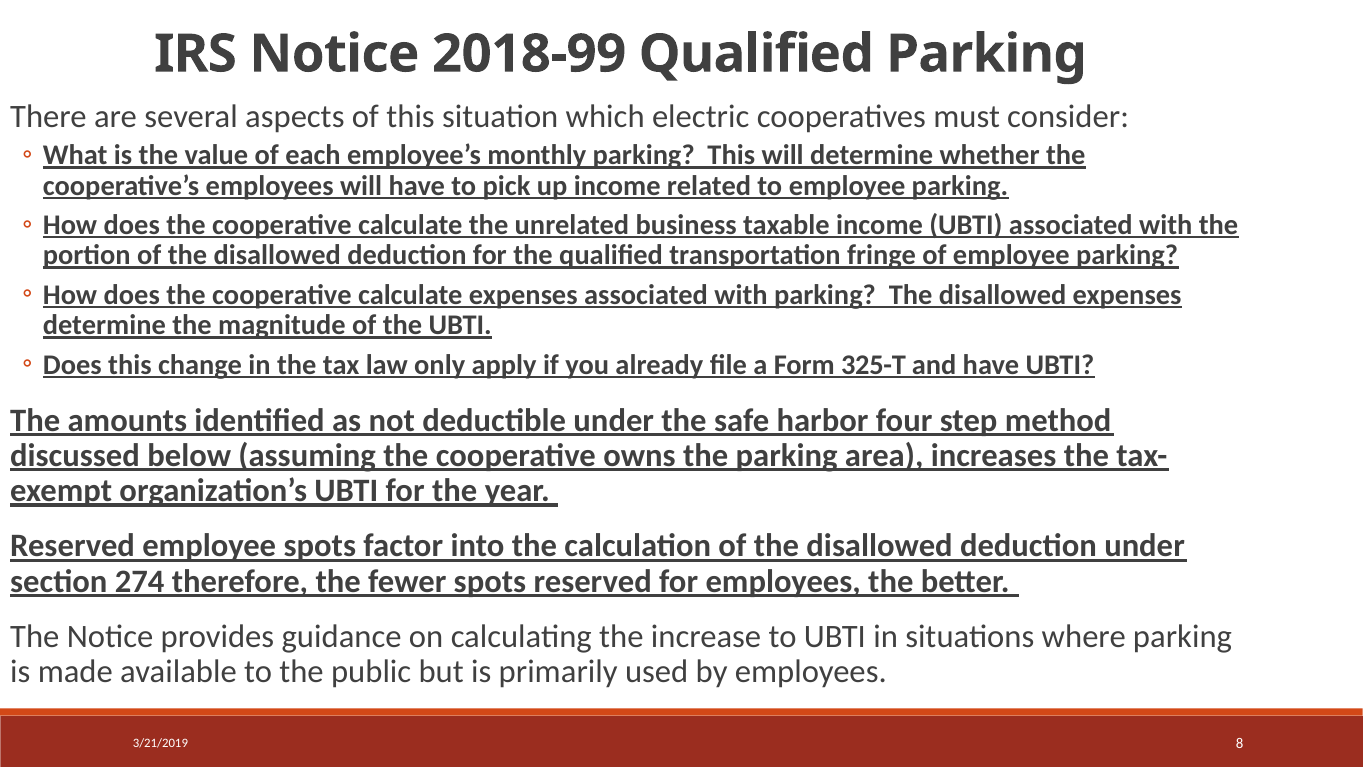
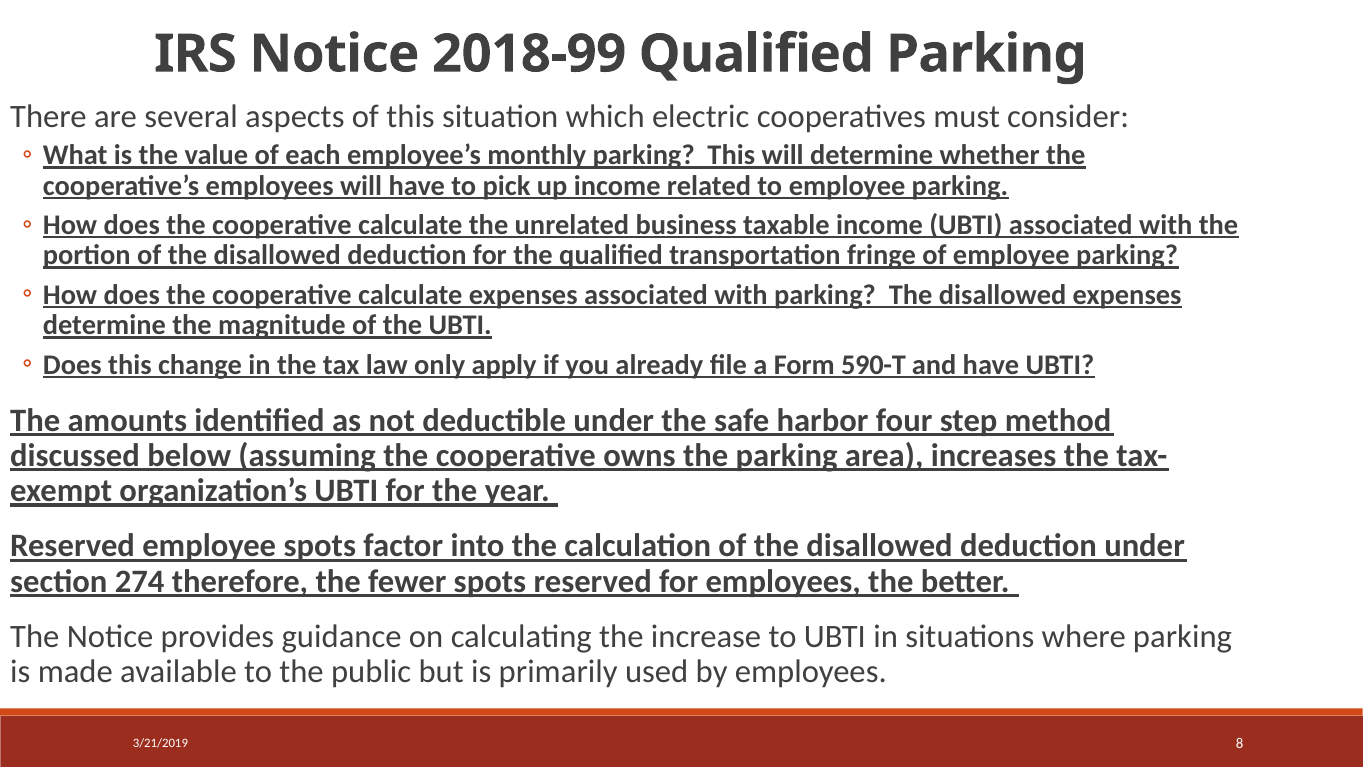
325-T: 325-T -> 590-T (873, 365)
